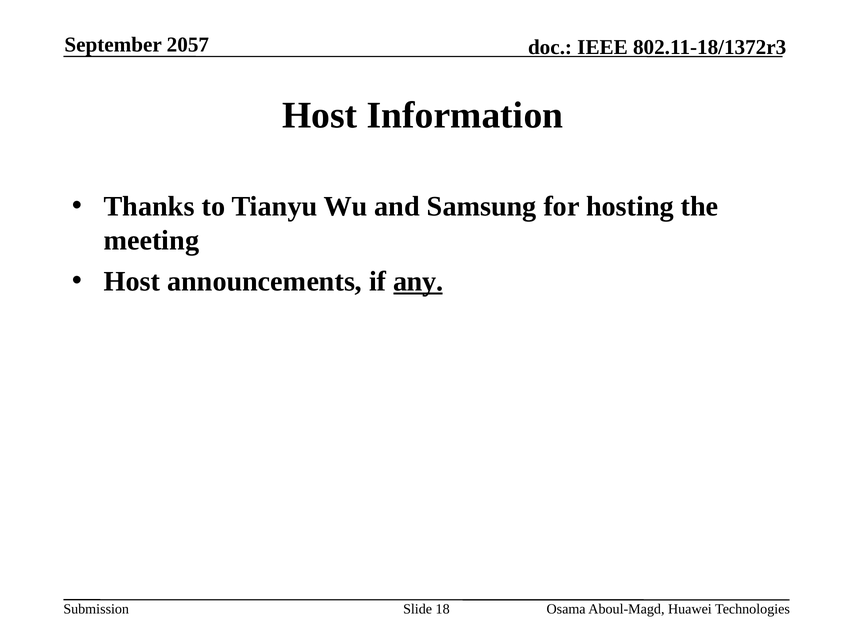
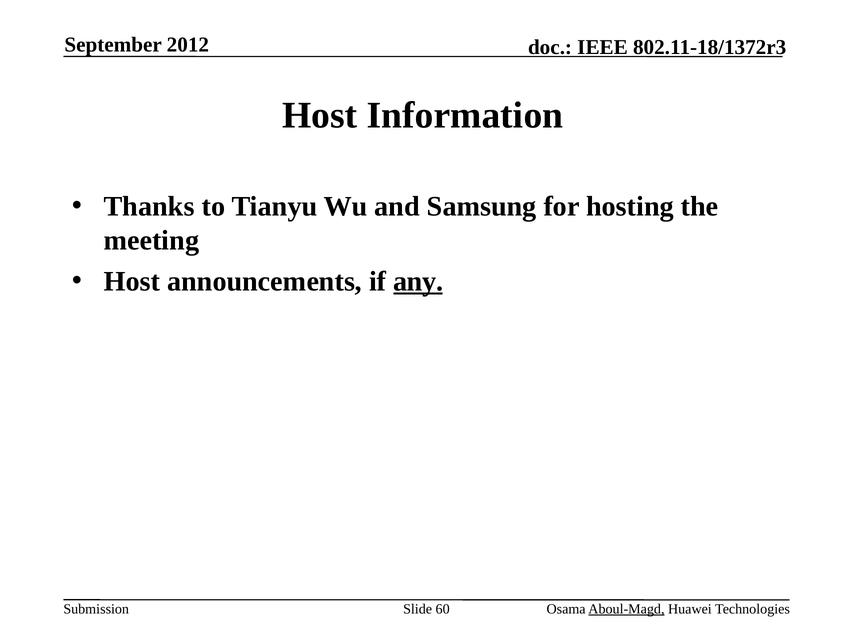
2057: 2057 -> 2012 (188, 45)
18: 18 -> 60 (443, 609)
Aboul-Magd underline: none -> present (626, 609)
